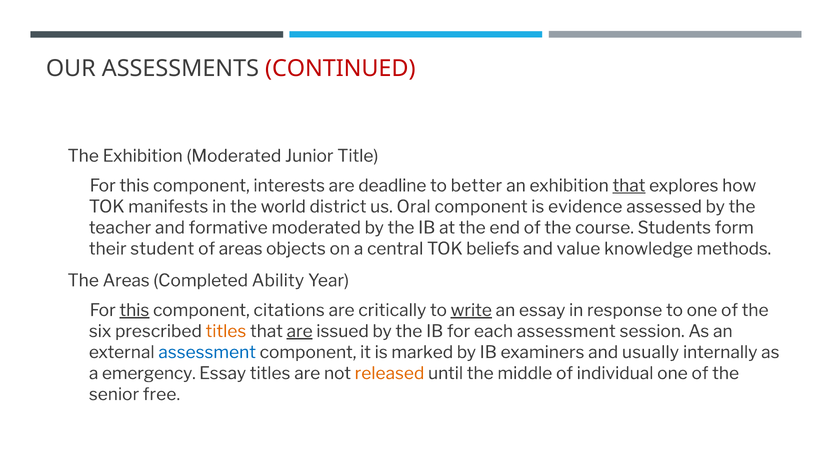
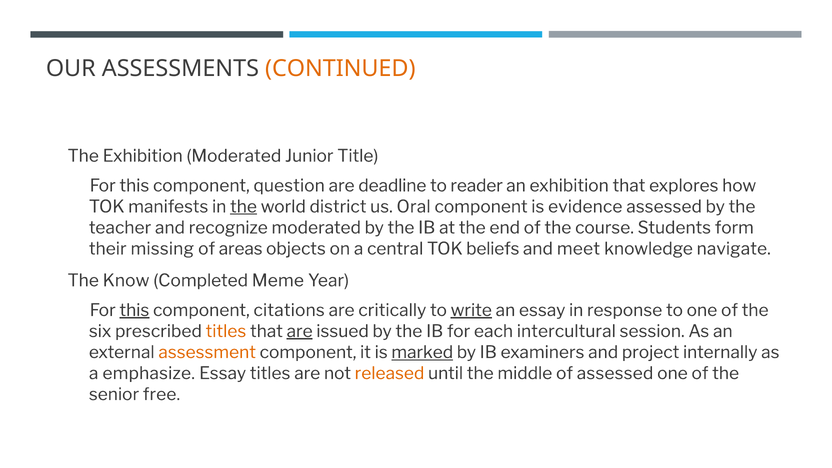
CONTINUED colour: red -> orange (340, 68)
interests: interests -> question (289, 186)
better: better -> reader (477, 186)
that underline: present -> none (629, 186)
the underline: none -> present (243, 207)
formative: formative -> recognize (228, 228)
student: student -> missing (162, 249)
value: value -> meet (578, 249)
methods: methods -> navigate (734, 249)
The Areas: Areas -> Know (126, 281)
Ability: Ability -> Meme (278, 281)
each assessment: assessment -> intercultural (566, 331)
assessment colour: blue -> orange (207, 352)
marked underline: none -> present (422, 352)
usually: usually -> project (651, 352)
emergency: emergency -> emphasize (149, 373)
of individual: individual -> assessed (615, 373)
